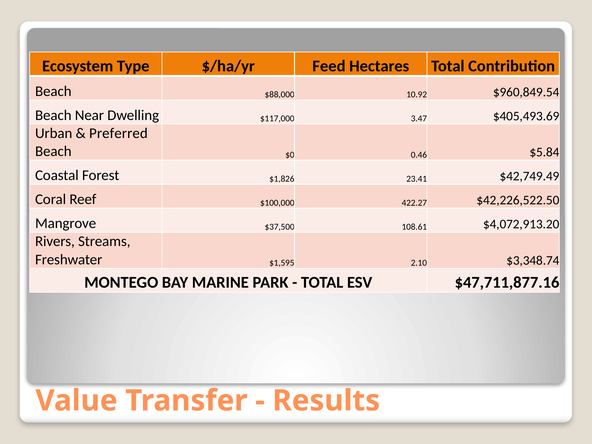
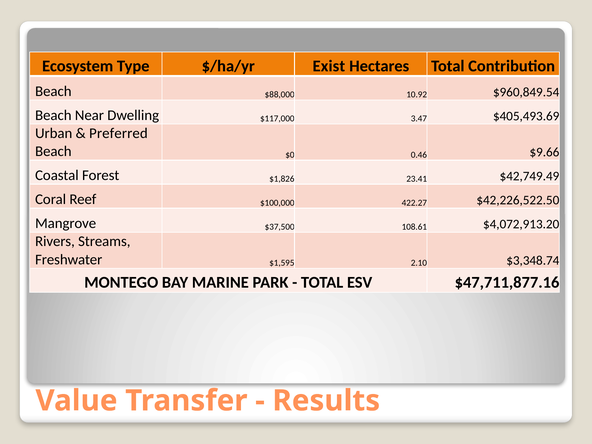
Feed: Feed -> Exist (329, 66)
$5.84: $5.84 -> $9.66 (544, 152)
